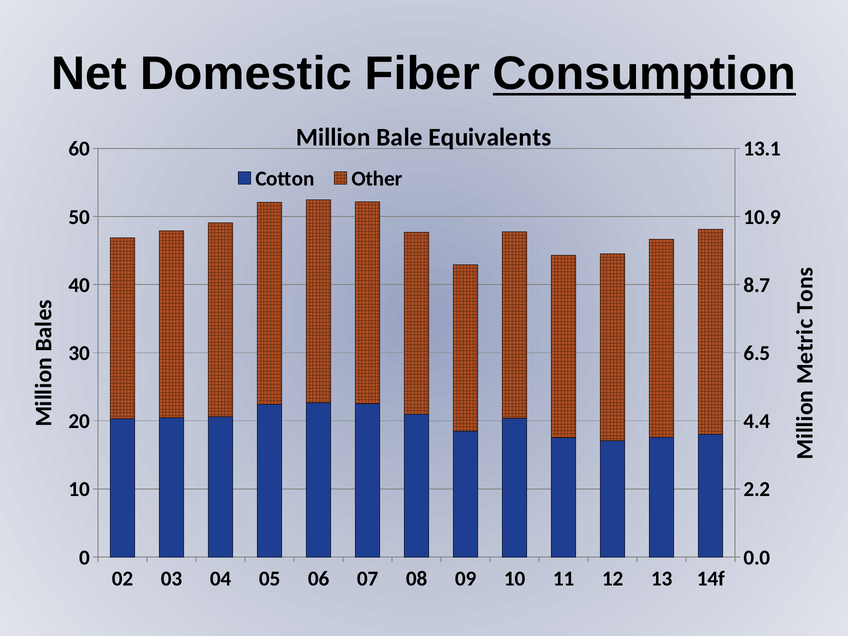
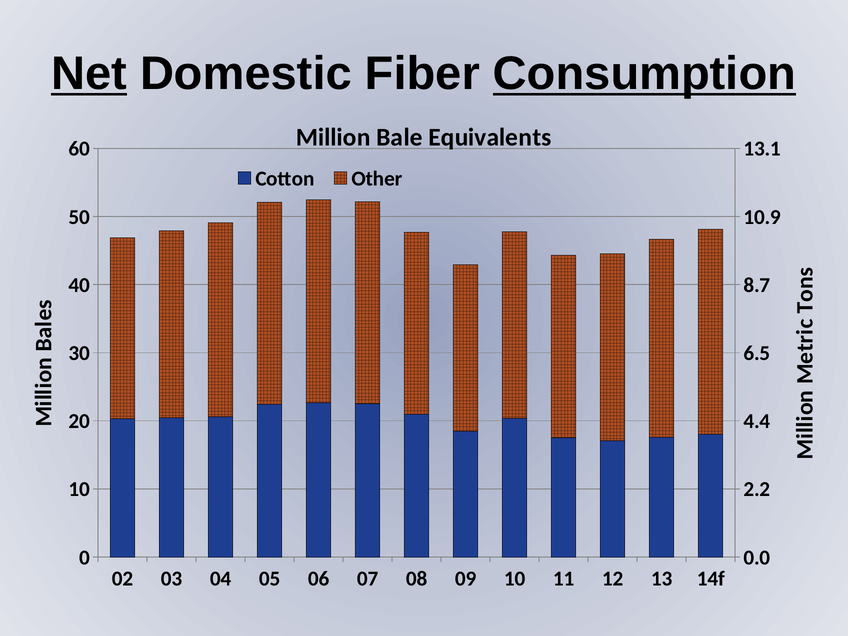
Net underline: none -> present (89, 74)
